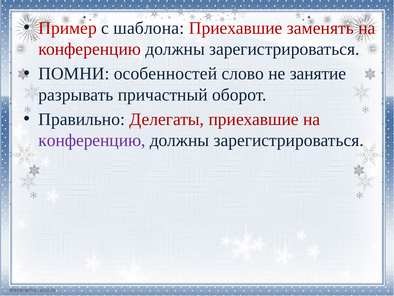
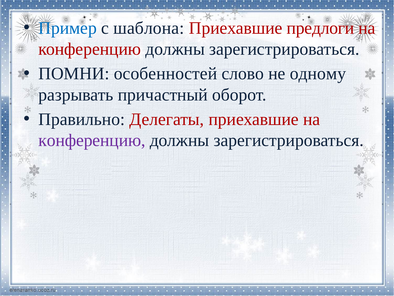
Пример colour: red -> blue (68, 28)
заменять: заменять -> предлоги (320, 28)
занятие: занятие -> одному (318, 74)
